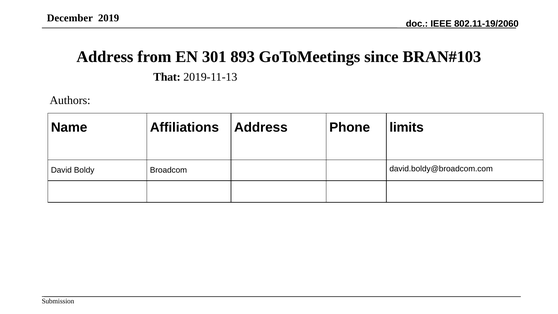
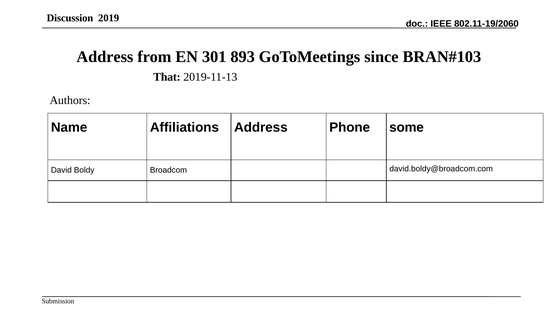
December: December -> Discussion (70, 18)
limits: limits -> some (407, 127)
